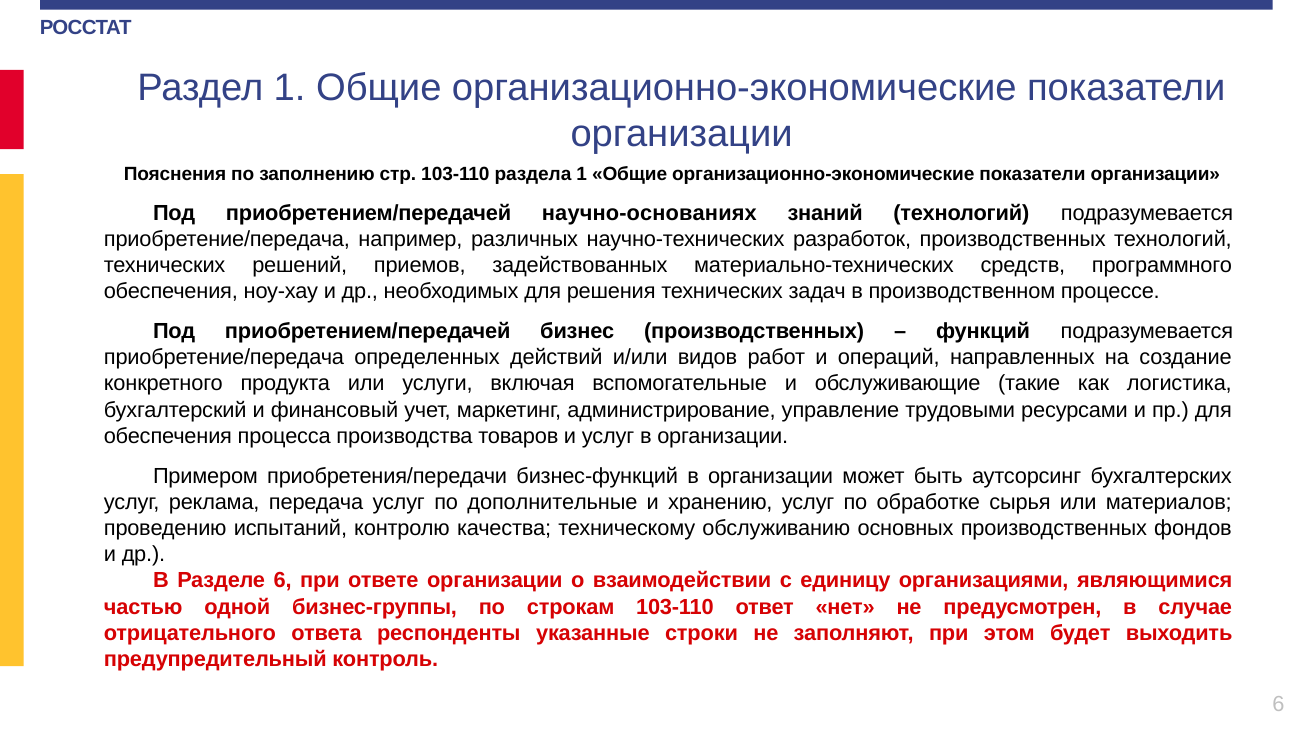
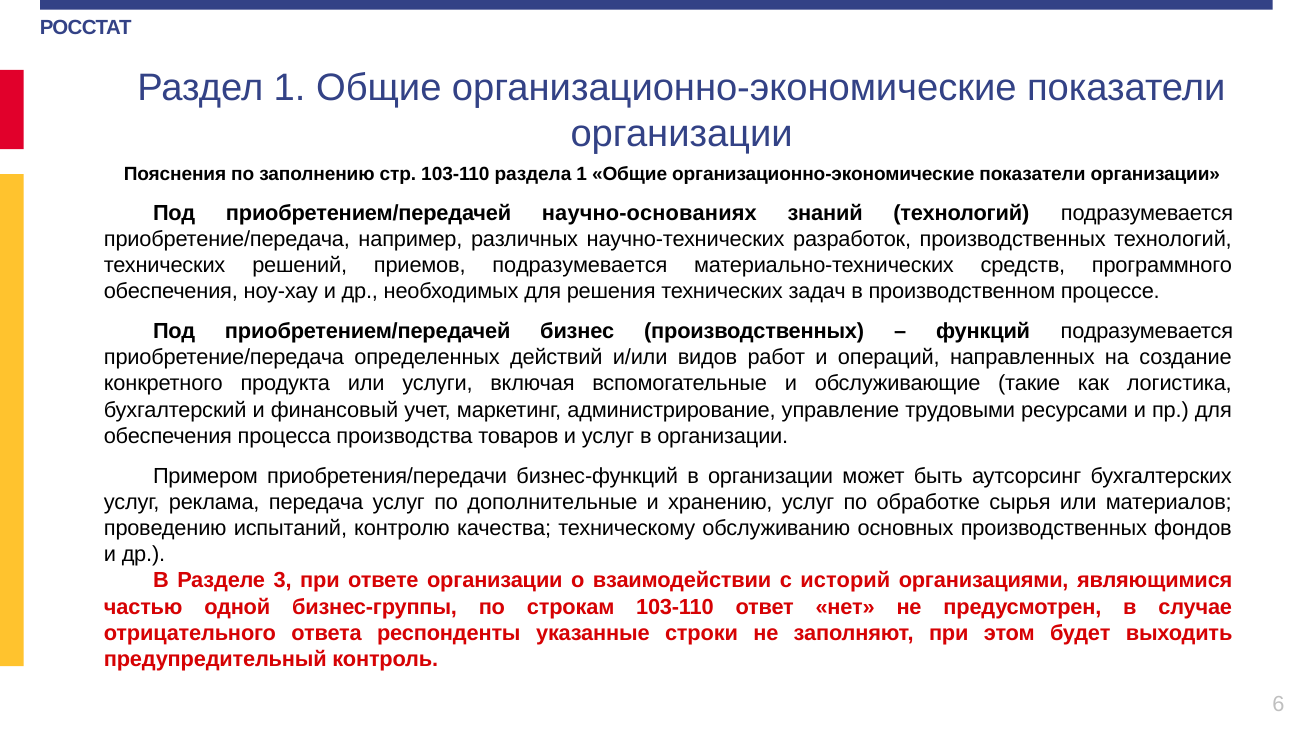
приемов задействованных: задействованных -> подразумевается (580, 265)
Разделе 6: 6 -> 3 (283, 580)
единицу: единицу -> историй (845, 580)
